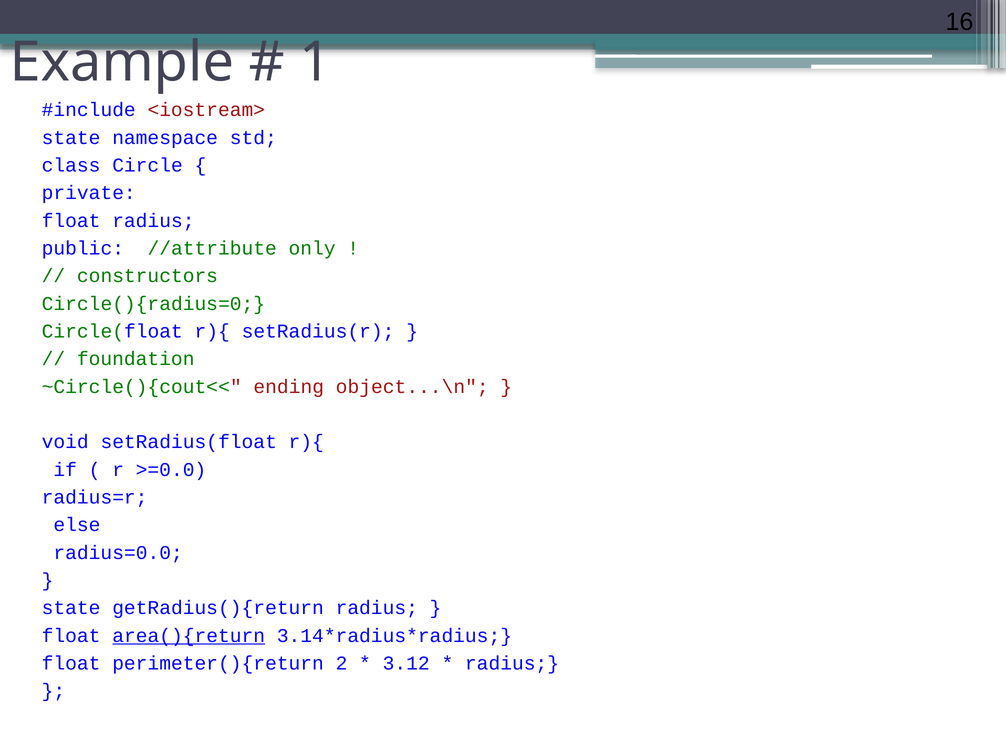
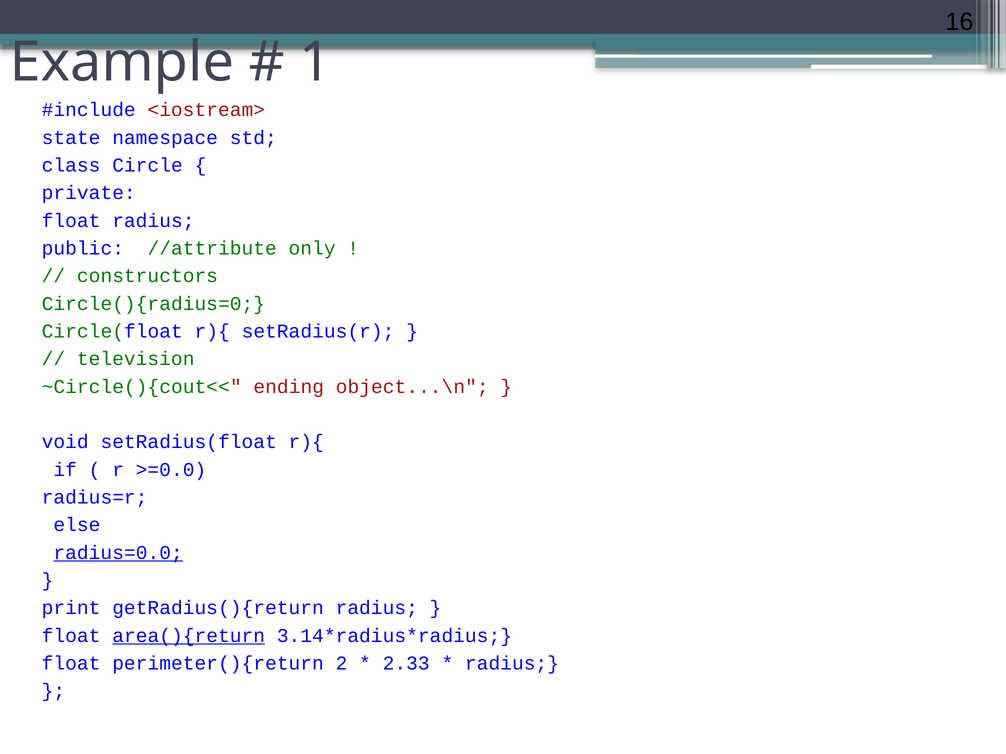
foundation: foundation -> television (136, 359)
radius=0.0 underline: none -> present (118, 553)
state: state -> print (71, 608)
3.12: 3.12 -> 2.33 (406, 664)
